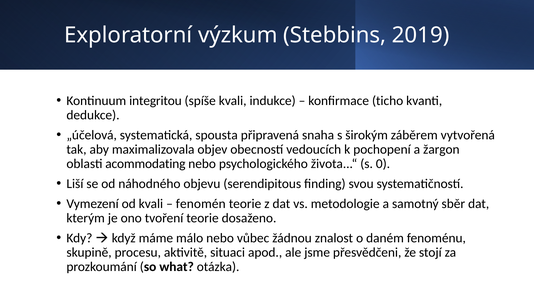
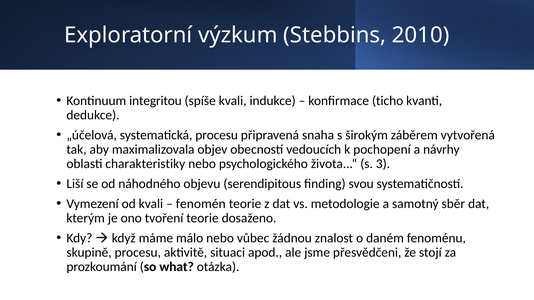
2019: 2019 -> 2010 (421, 35)
systematická spousta: spousta -> procesu (217, 135)
žargon: žargon -> návrhy (441, 150)
acommodating: acommodating -> charakteristiky (145, 164)
0: 0 -> 3 (383, 164)
